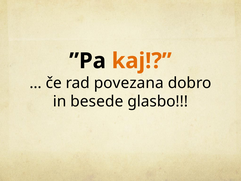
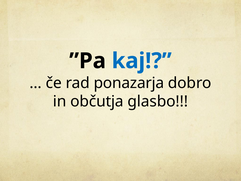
kaj colour: orange -> blue (142, 61)
povezana: povezana -> ponazarja (129, 83)
besede: besede -> občutja (97, 101)
